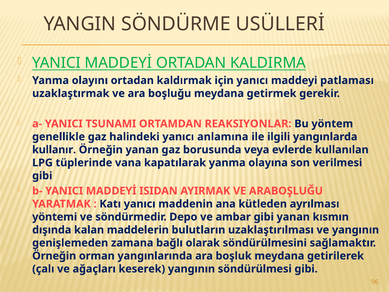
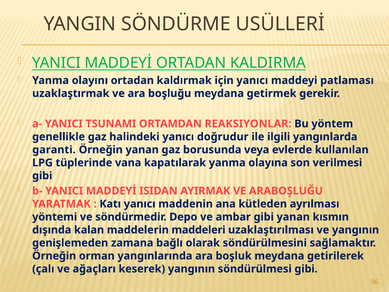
anlamına: anlamına -> doğrudur (223, 137)
kullanır: kullanır -> garanti (54, 150)
bulutların: bulutların -> maddeleri (199, 230)
